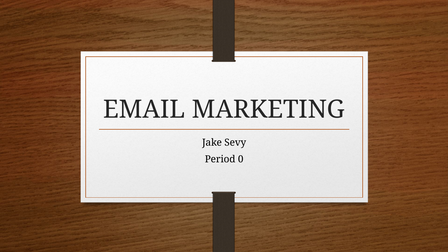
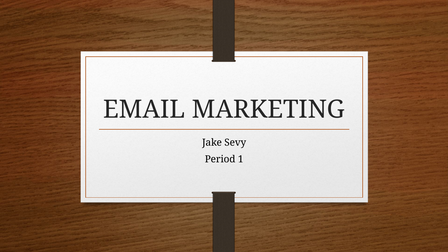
0: 0 -> 1 (241, 159)
